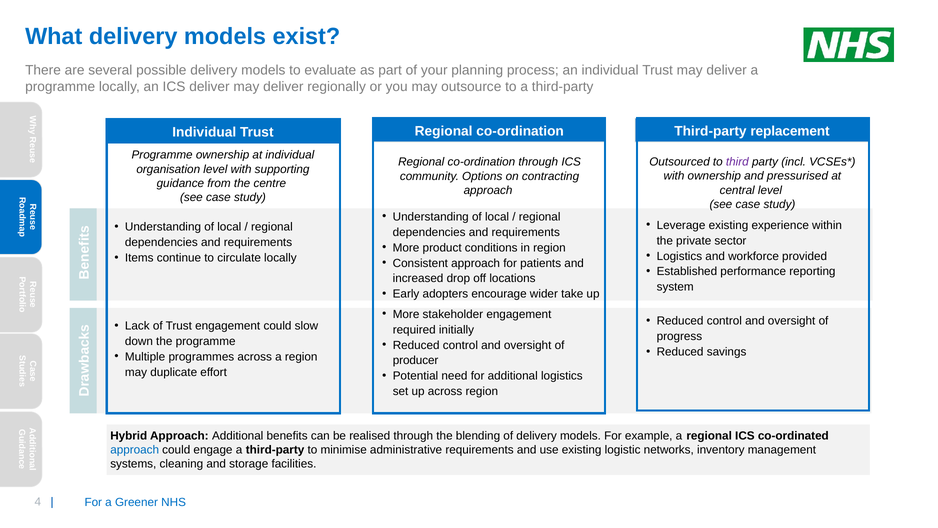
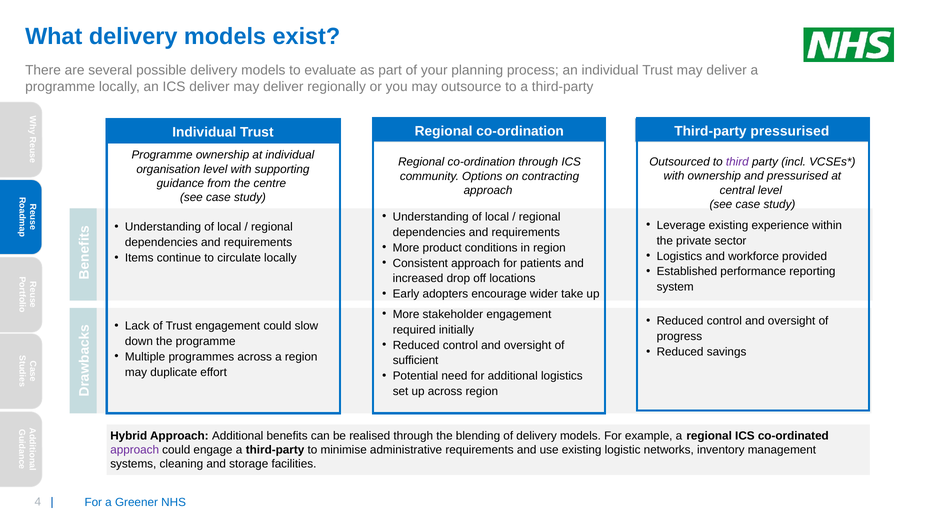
Third-party replacement: replacement -> pressurised (790, 131)
producer: producer -> sufficient (416, 360)
approach colour: blue -> purple (135, 450)
